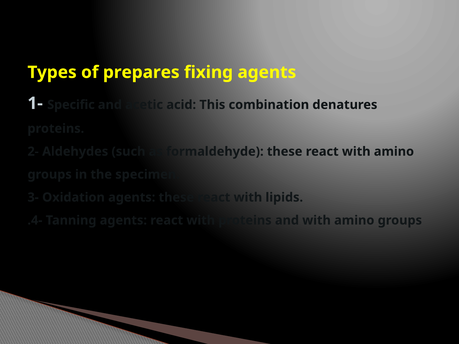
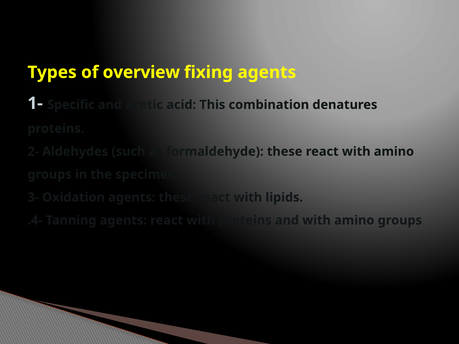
prepares: prepares -> overview (141, 72)
